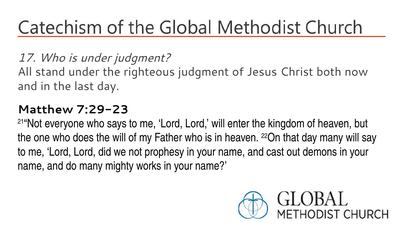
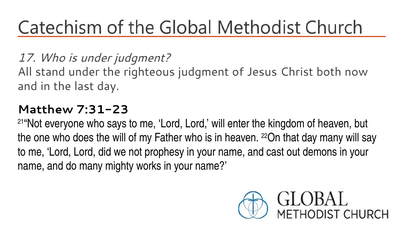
7:29-23: 7:29-23 -> 7:31-23 (103, 109)
